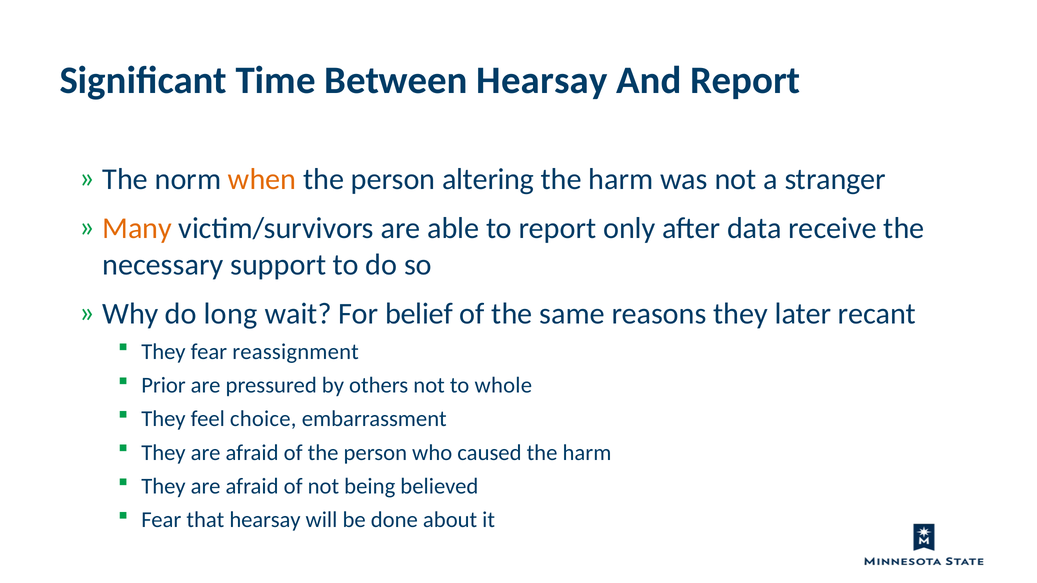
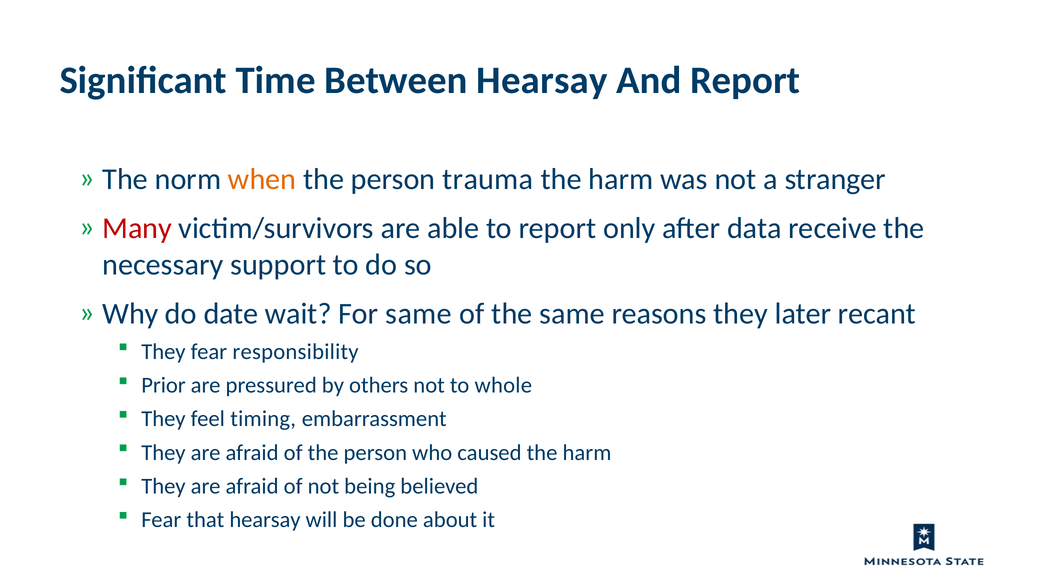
altering: altering -> trauma (488, 179)
Many colour: orange -> red (137, 229)
long: long -> date (231, 314)
For belief: belief -> same (419, 314)
reassignment: reassignment -> responsibility (296, 352)
choice: choice -> timing (263, 419)
